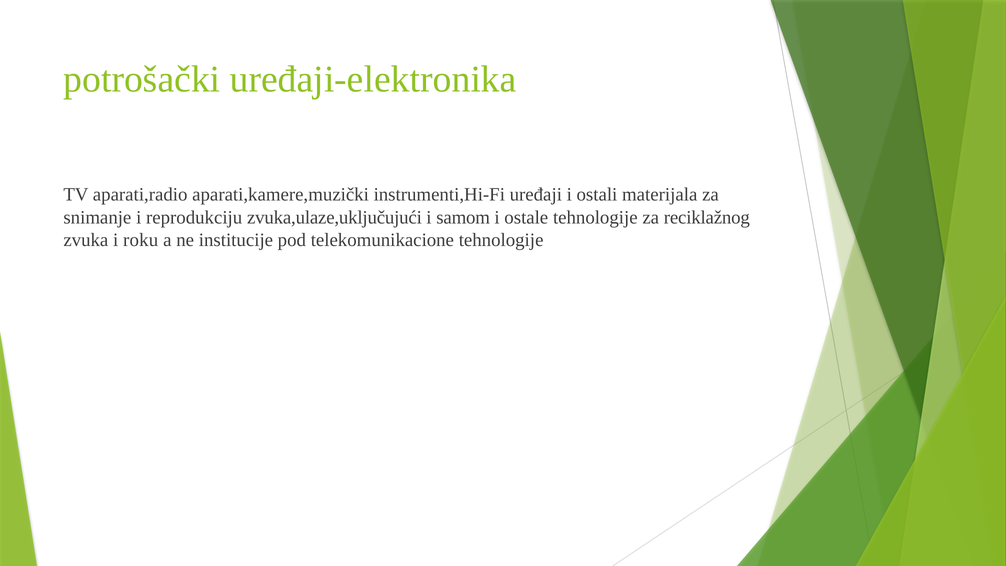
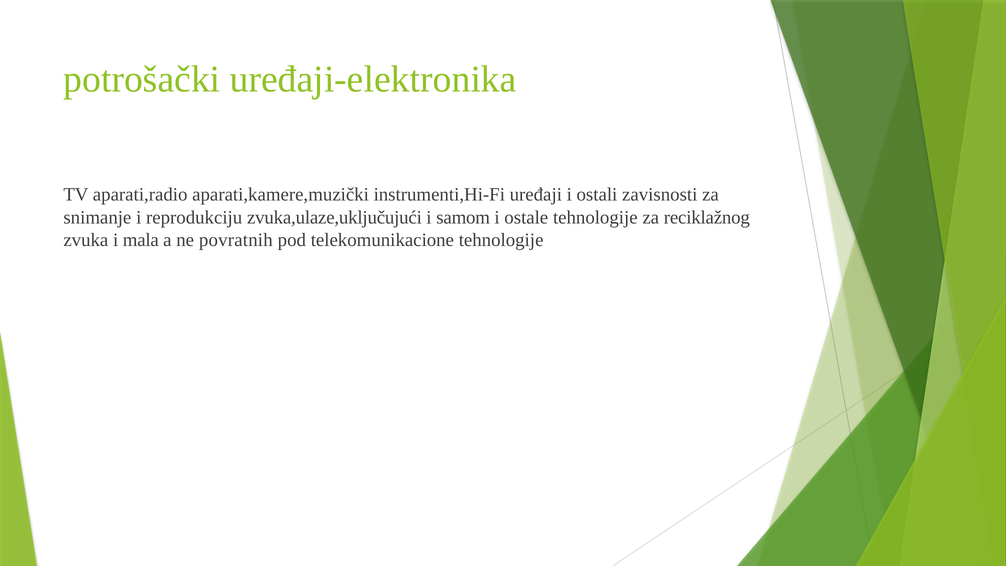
materijala: materijala -> zavisnosti (660, 195)
roku: roku -> mala (141, 240)
institucije: institucije -> povratnih (236, 240)
